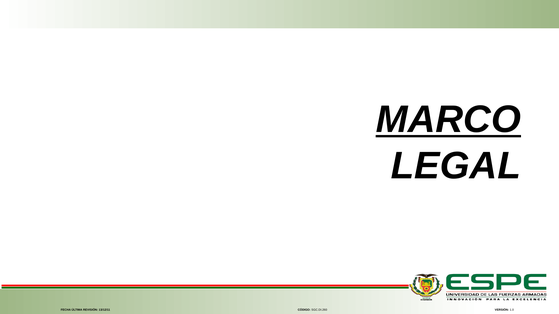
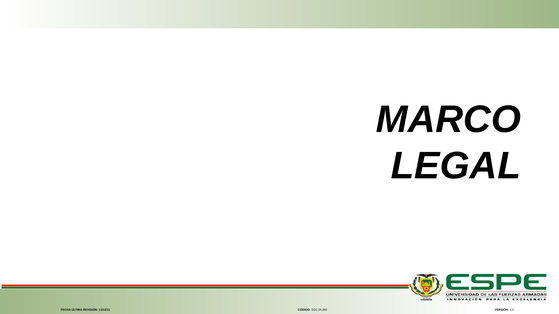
MARCO underline: present -> none (448, 120)
